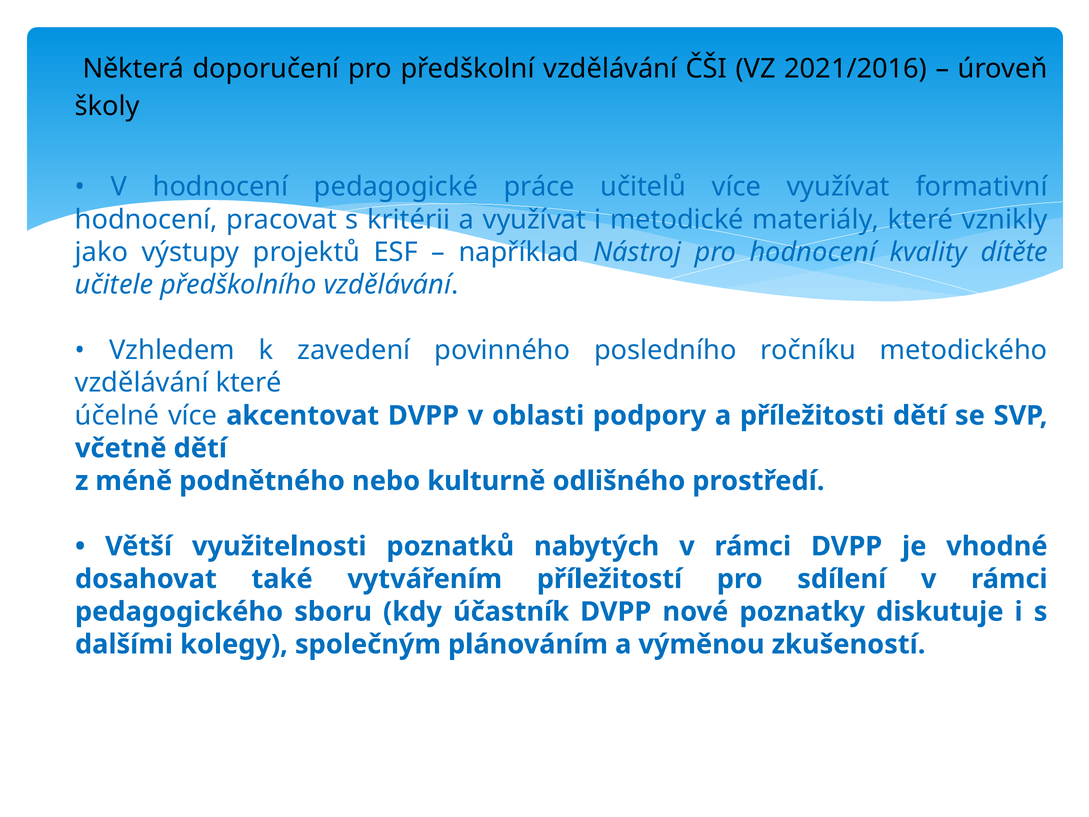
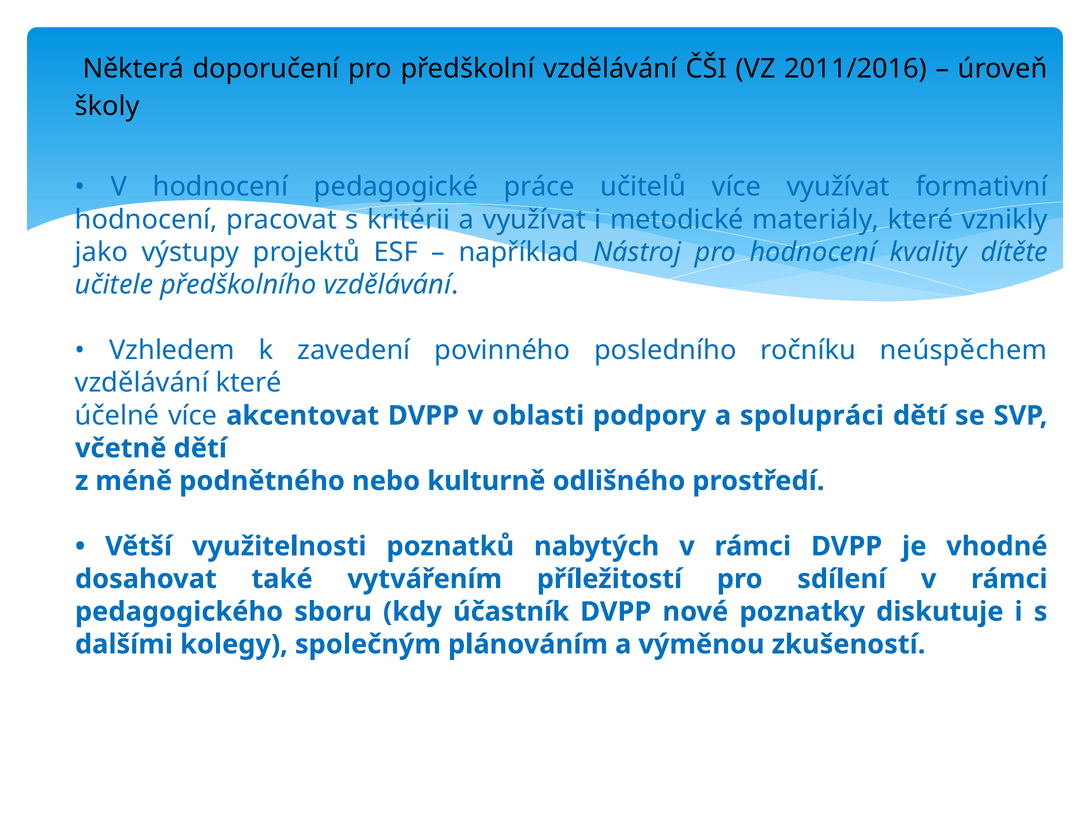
2021/2016: 2021/2016 -> 2011/2016 (856, 69)
metodického: metodického -> neúspěchem (963, 350)
příležitosti: příležitosti -> spolupráci (812, 416)
